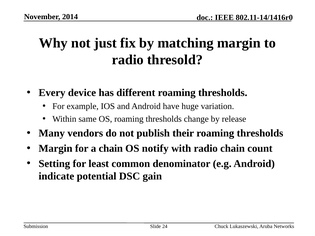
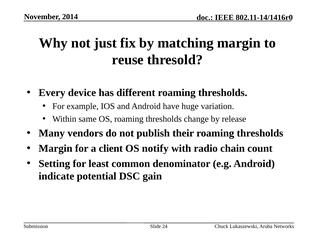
radio: radio -> reuse (128, 60)
a chain: chain -> client (111, 149)
